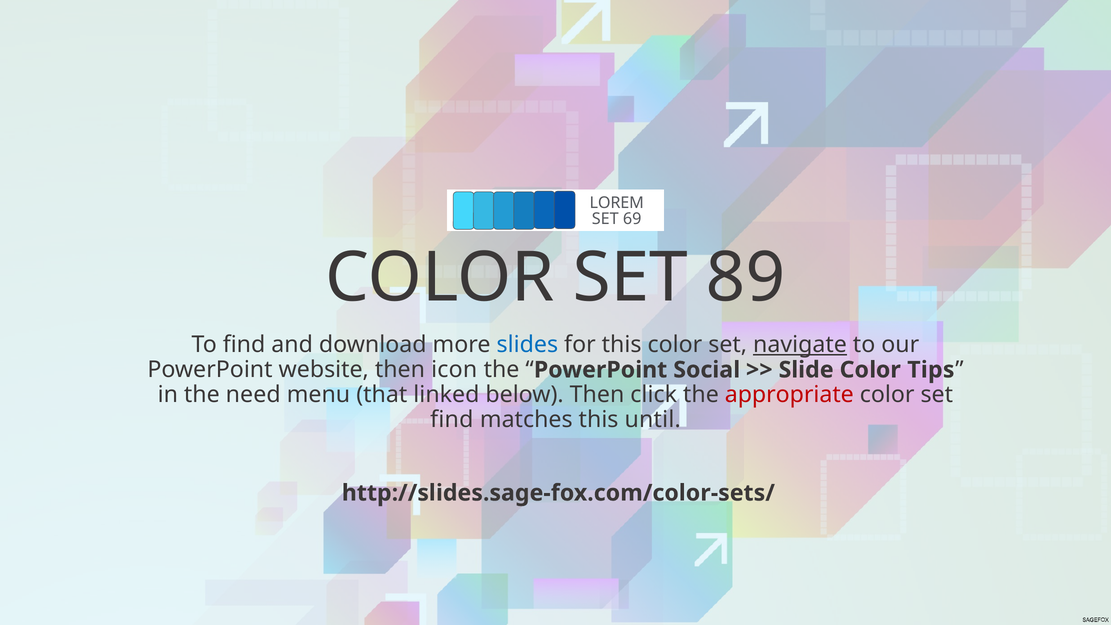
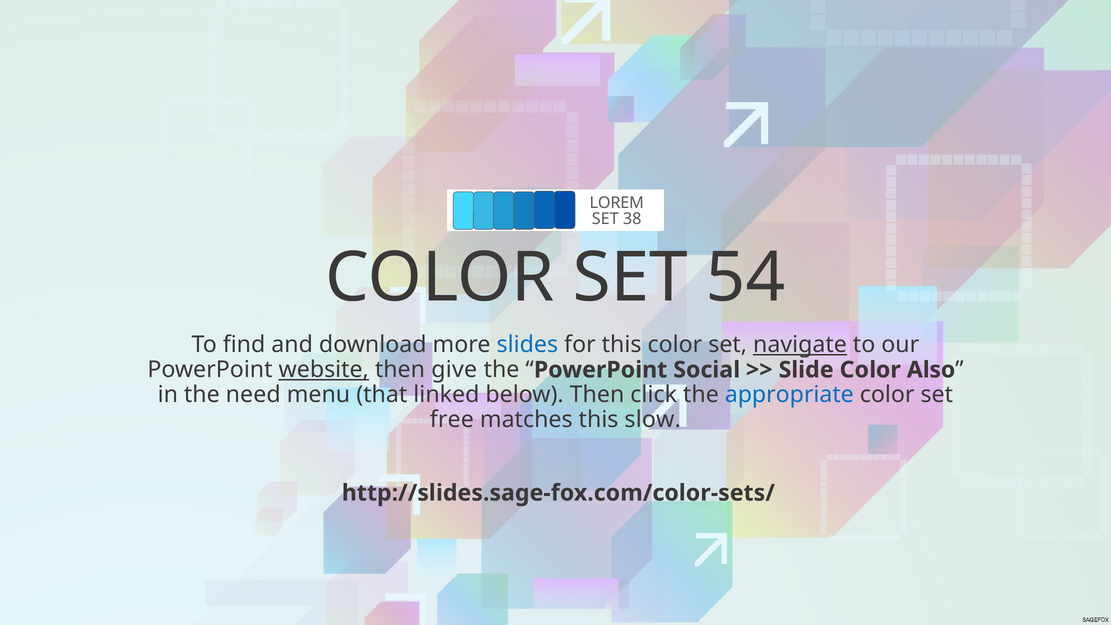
69: 69 -> 38 (632, 219)
89: 89 -> 54 (746, 278)
website underline: none -> present (324, 370)
icon: icon -> give (454, 370)
Tips: Tips -> Also (931, 370)
appropriate colour: red -> blue (789, 395)
find: find -> free (452, 420)
until: until -> slow (653, 420)
